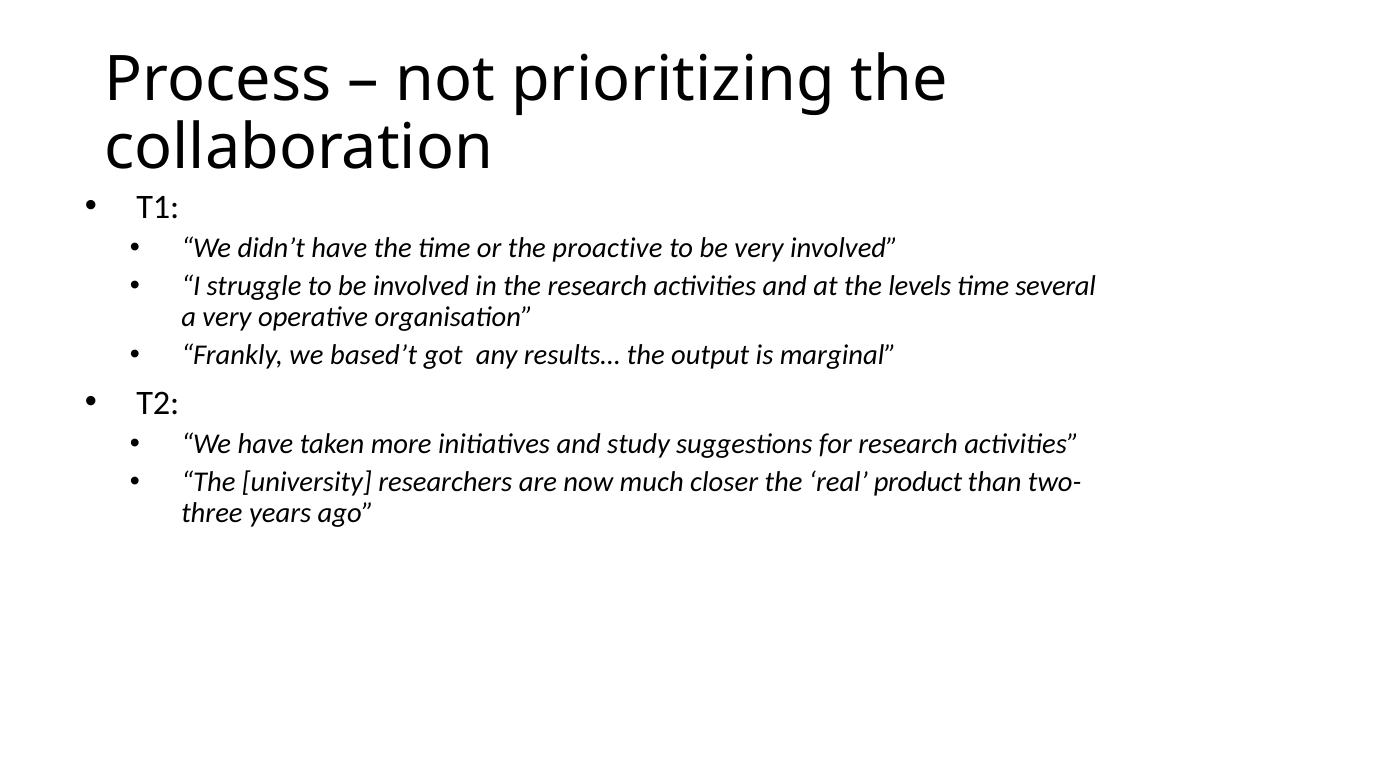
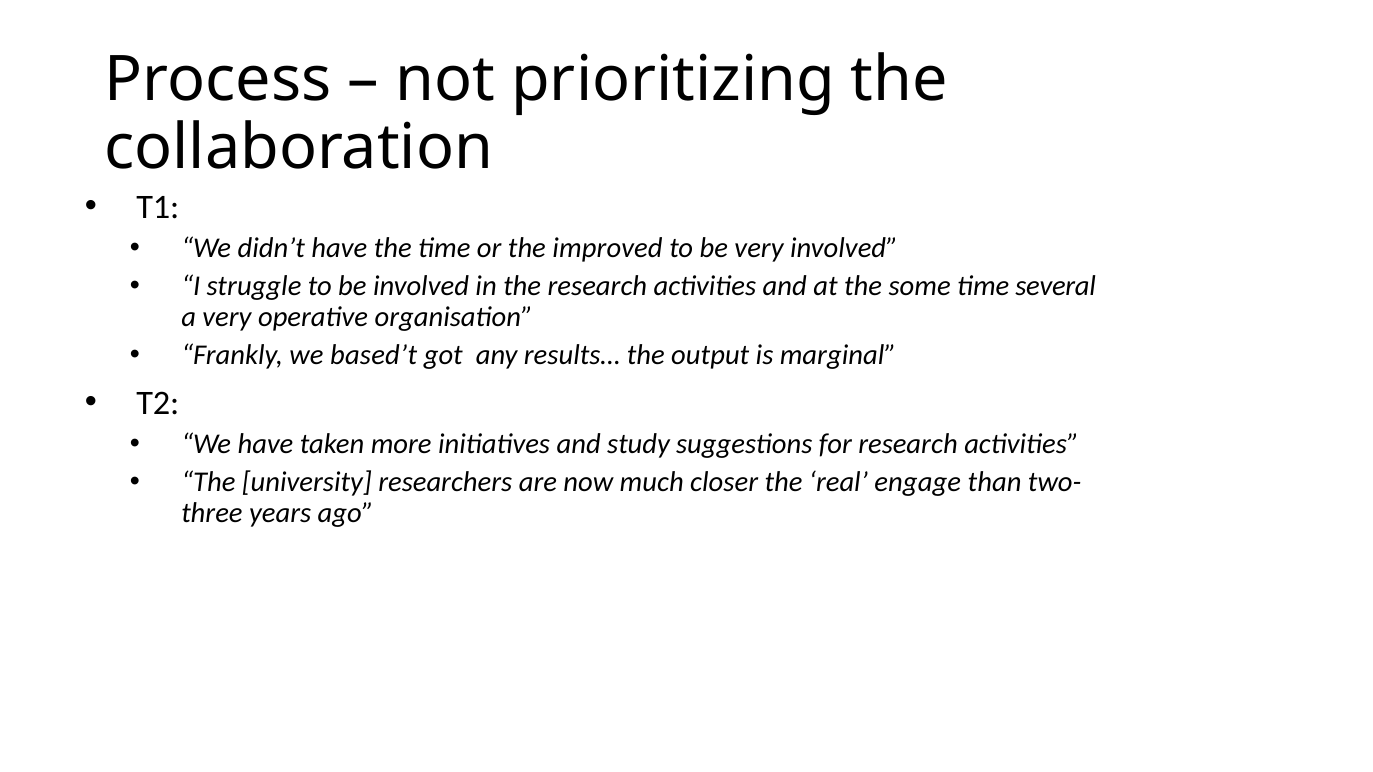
proactive: proactive -> improved (608, 248)
levels: levels -> some (920, 286)
product: product -> engage (918, 482)
